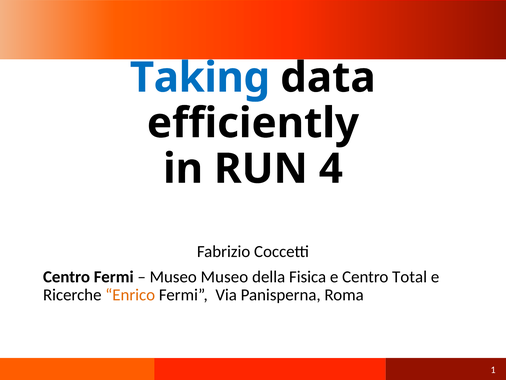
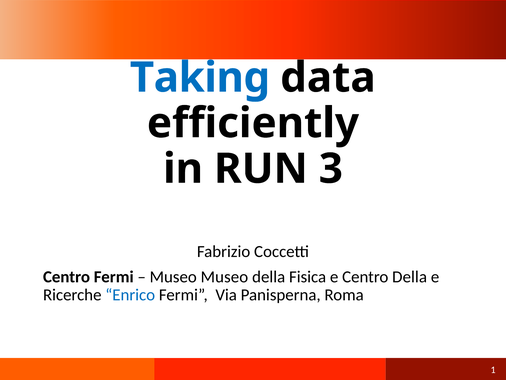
4: 4 -> 3 (331, 169)
Centro Total: Total -> Della (410, 276)
Enrico colour: orange -> blue (130, 295)
